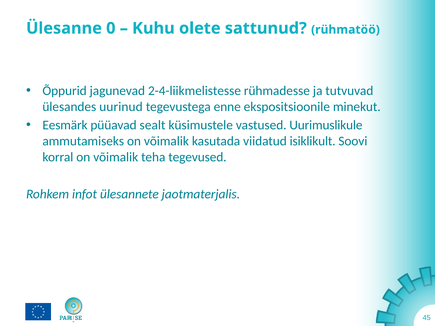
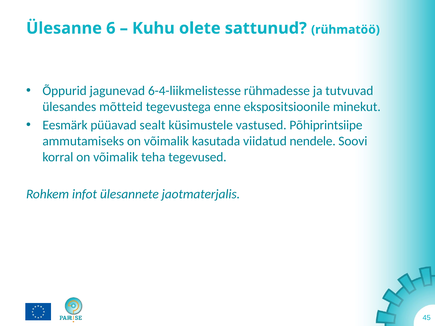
0: 0 -> 6 (111, 28)
2-4-liikmelistesse: 2-4-liikmelistesse -> 6-4-liikmelistesse (194, 91)
uurinud: uurinud -> mõtteid (121, 107)
Uurimuslikule: Uurimuslikule -> Põhiprintsiipe (326, 125)
isiklikult: isiklikult -> nendele (313, 141)
